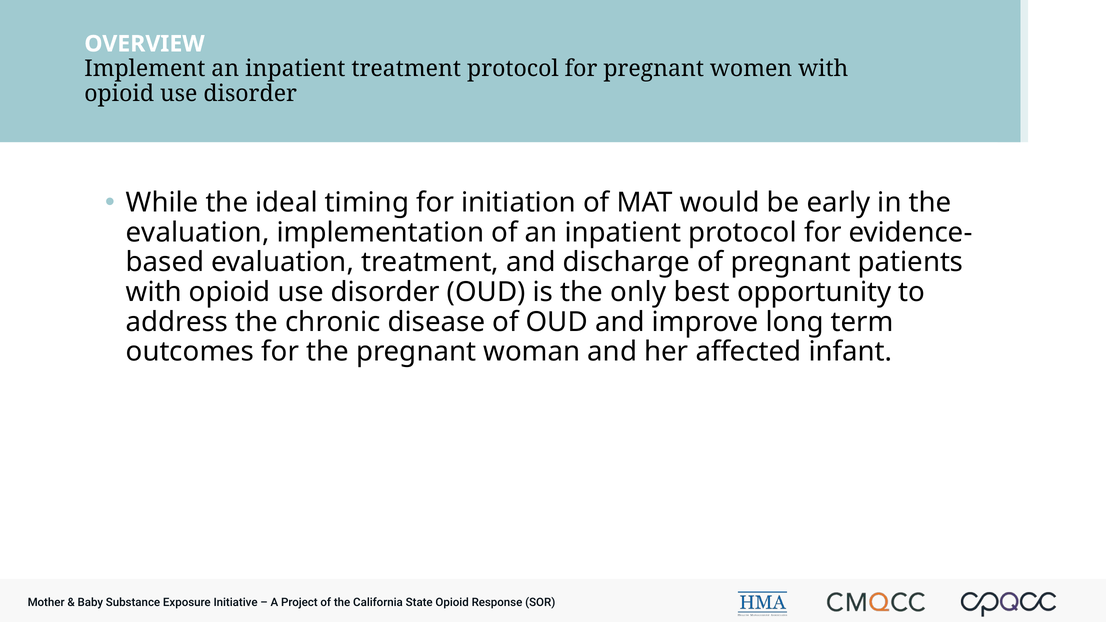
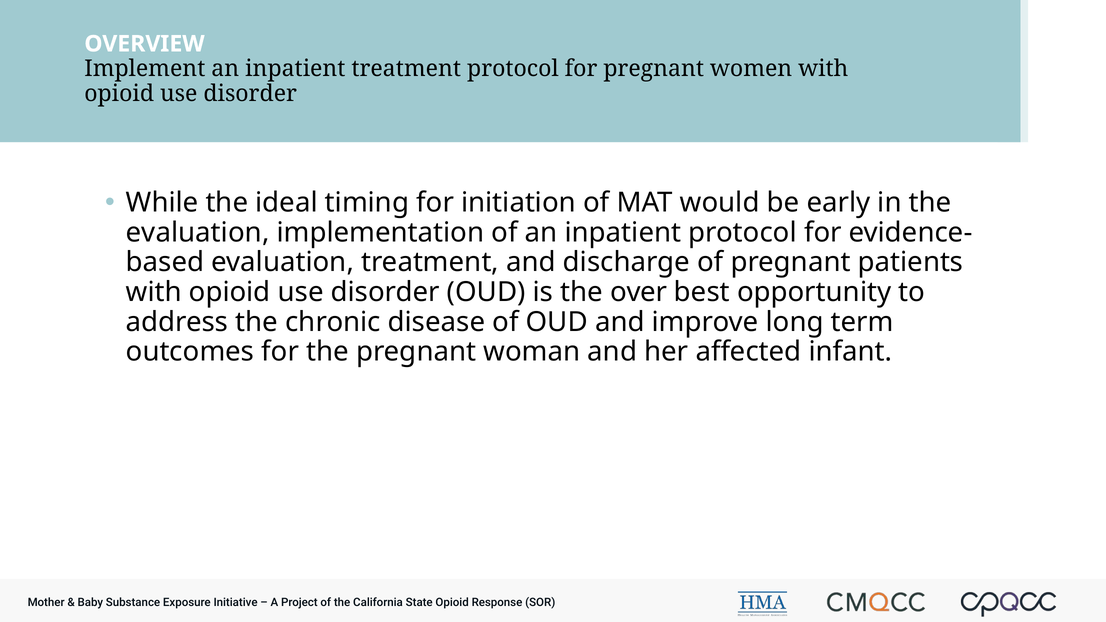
only: only -> over (639, 292)
